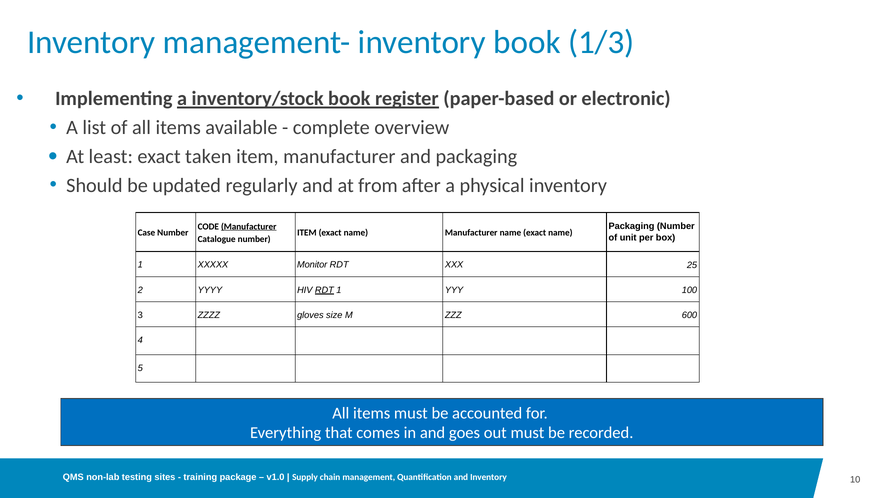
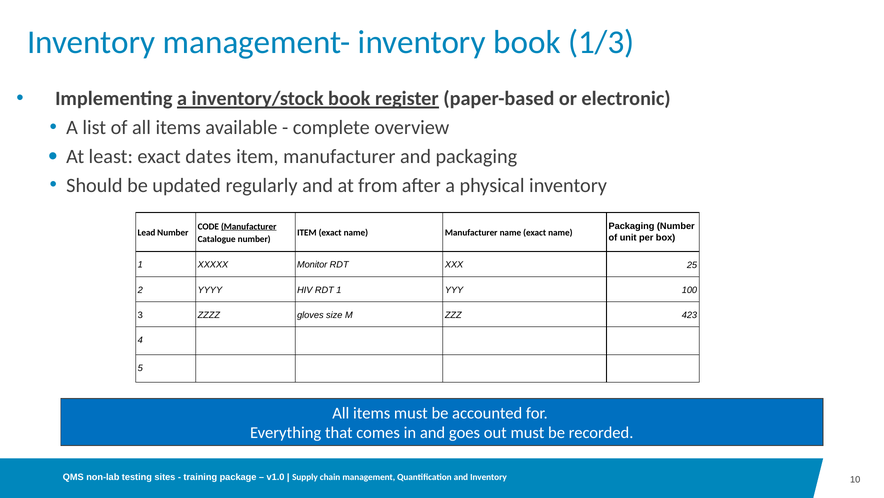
taken: taken -> dates (208, 156)
Case: Case -> Lead (146, 233)
RDT underline: present -> none (324, 290)
600: 600 -> 423 (689, 315)
